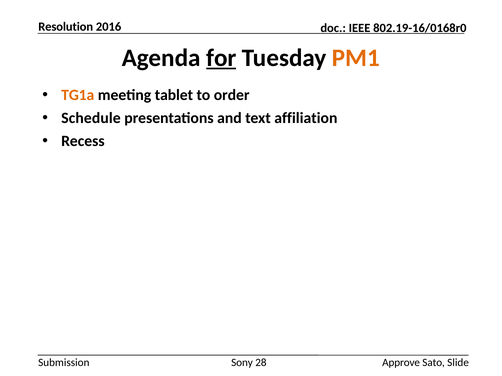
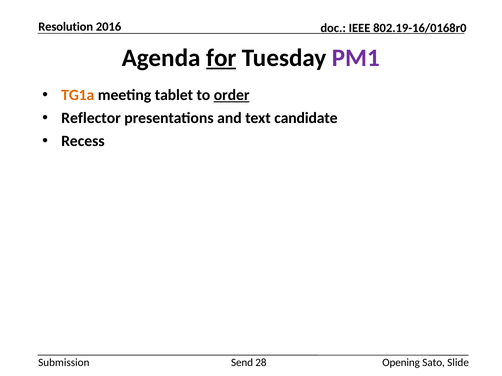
PM1 colour: orange -> purple (356, 58)
order underline: none -> present (232, 95)
Schedule: Schedule -> Reflector (91, 118)
affiliation: affiliation -> candidate (306, 118)
Sony: Sony -> Send (242, 363)
Approve: Approve -> Opening (401, 363)
